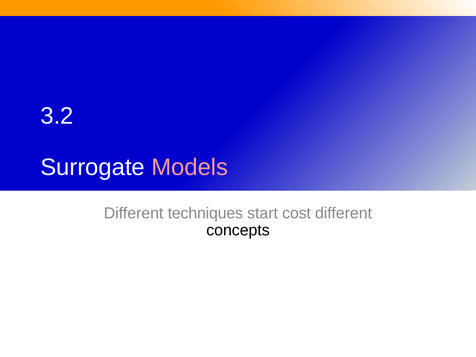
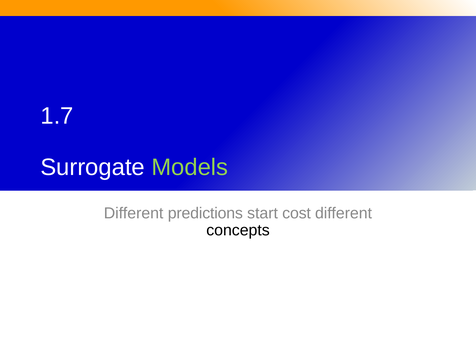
3.2: 3.2 -> 1.7 (57, 116)
Models colour: pink -> light green (190, 167)
techniques: techniques -> predictions (205, 213)
